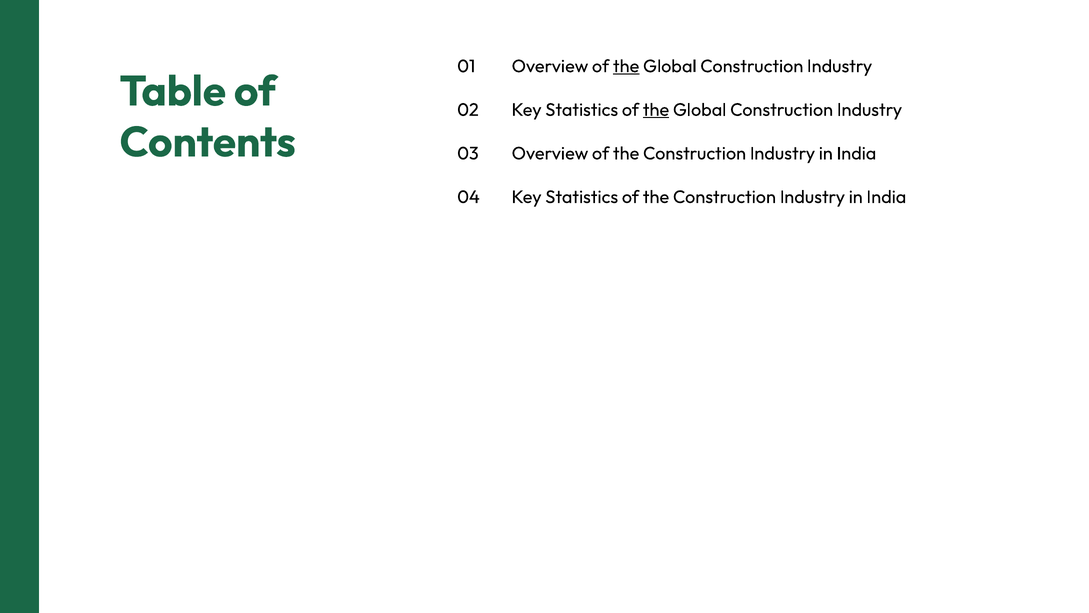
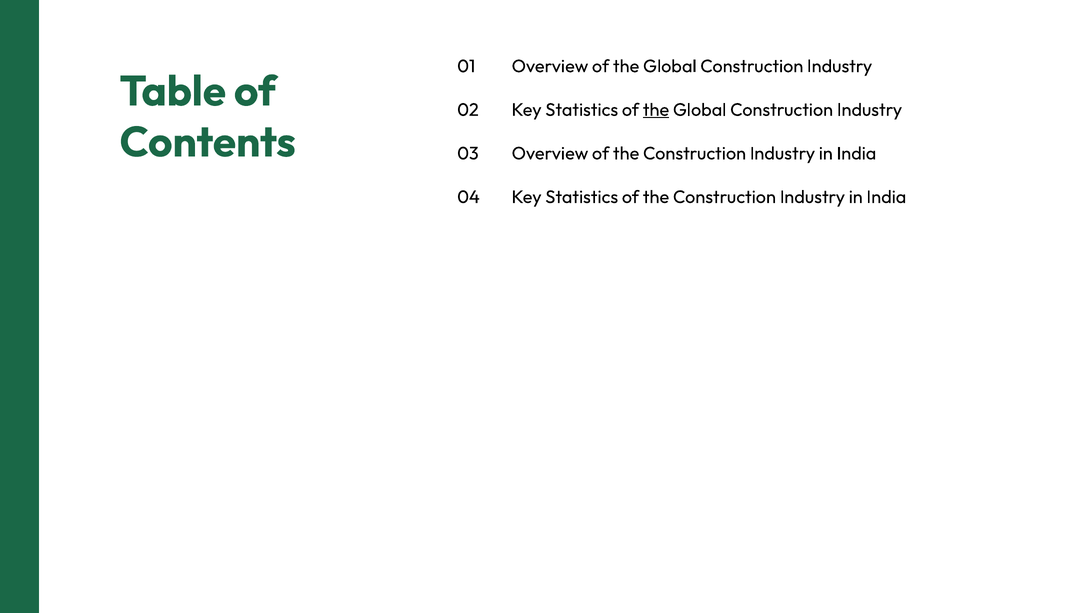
the underline: present -> none (626, 66)
